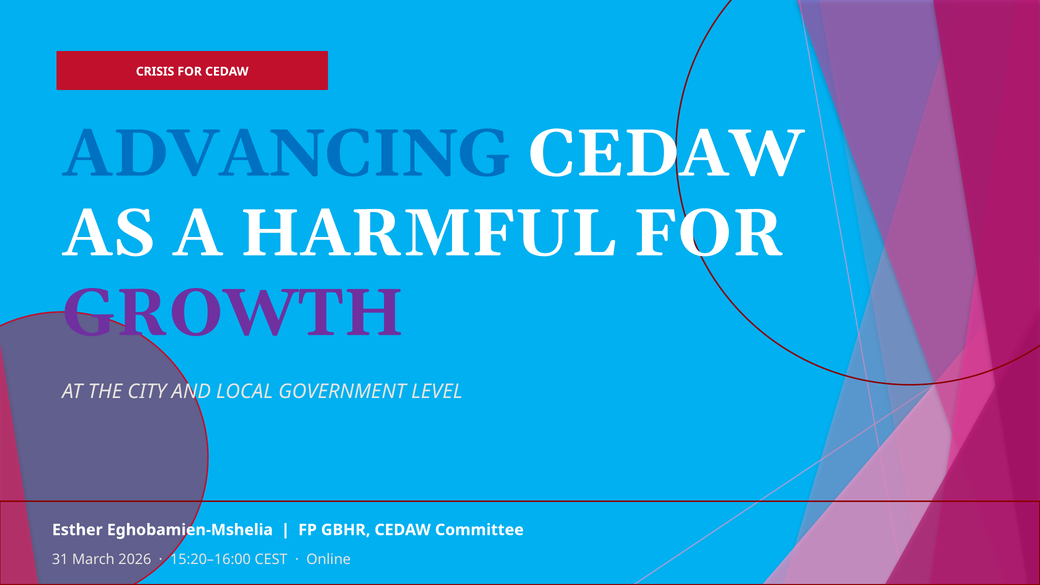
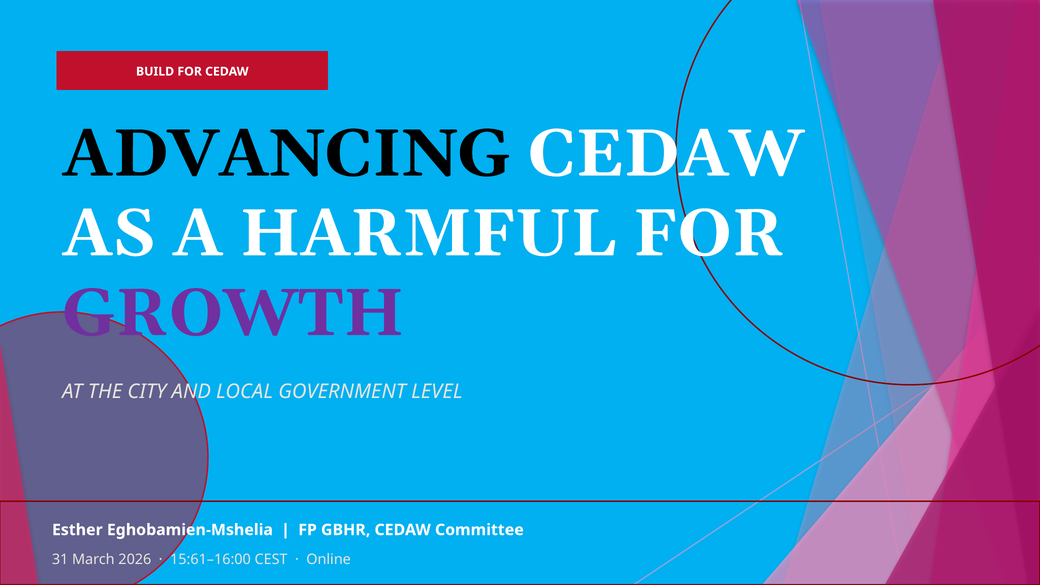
CRISIS: CRISIS -> BUILD (155, 72)
ADVANCING colour: blue -> black (287, 154)
15:20–16:00: 15:20–16:00 -> 15:61–16:00 (210, 559)
